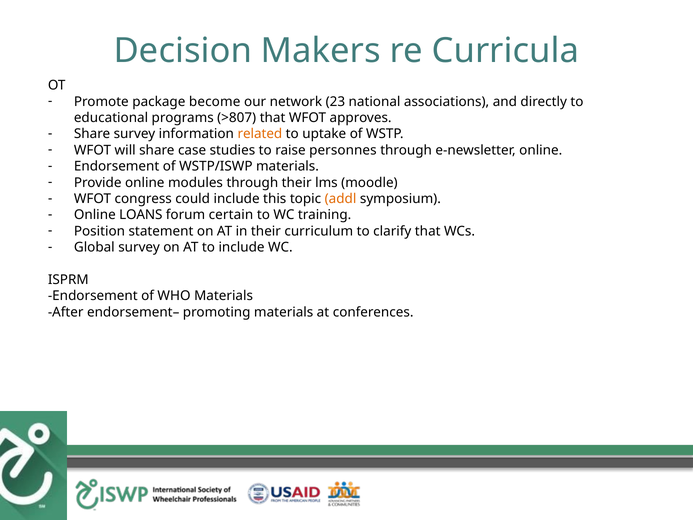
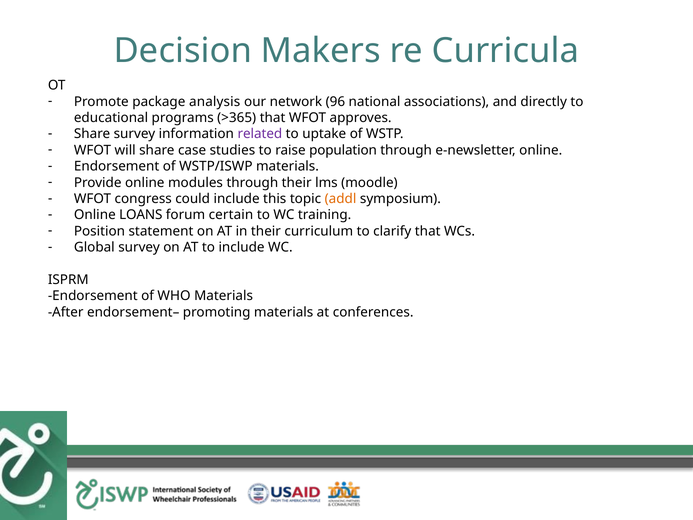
become: become -> analysis (215, 102)
23: 23 -> 96 (335, 102)
>807: >807 -> >365 (237, 118)
related colour: orange -> purple (260, 134)
personnes: personnes -> population (343, 150)
